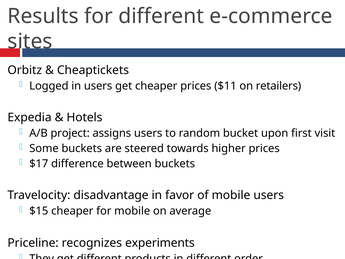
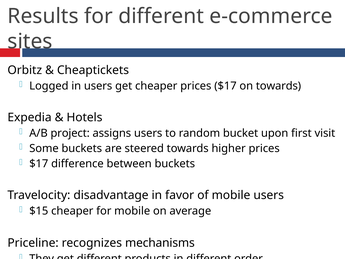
prices $11: $11 -> $17 (225, 86)
on retailers: retailers -> towards (278, 86)
experiments: experiments -> mechanisms (160, 243)
